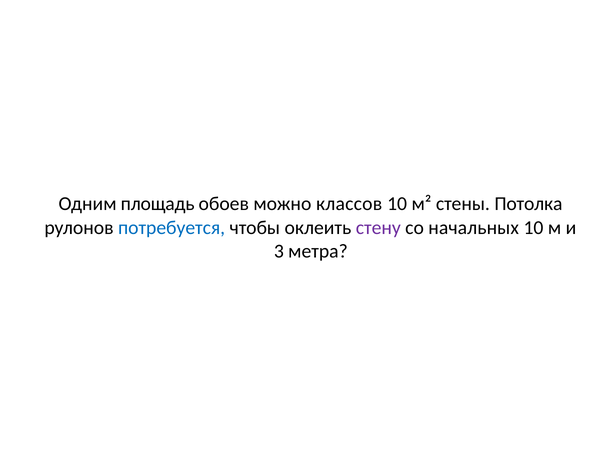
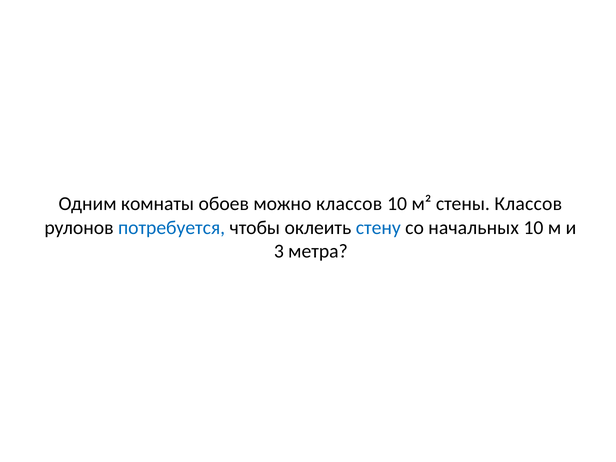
площадь: площадь -> комнаты (158, 204)
стены Потолка: Потолка -> Классов (528, 204)
стену colour: purple -> blue (378, 228)
